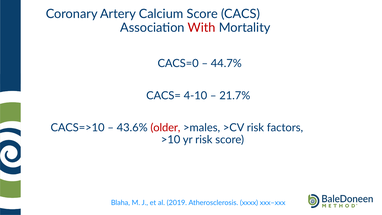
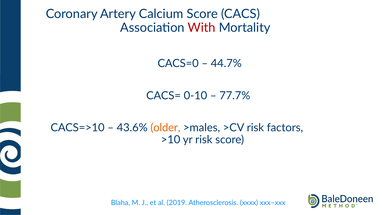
4-10: 4-10 -> 0-10 (195, 96)
21.7%: 21.7% -> 77.7% (235, 96)
older colour: red -> orange (165, 128)
